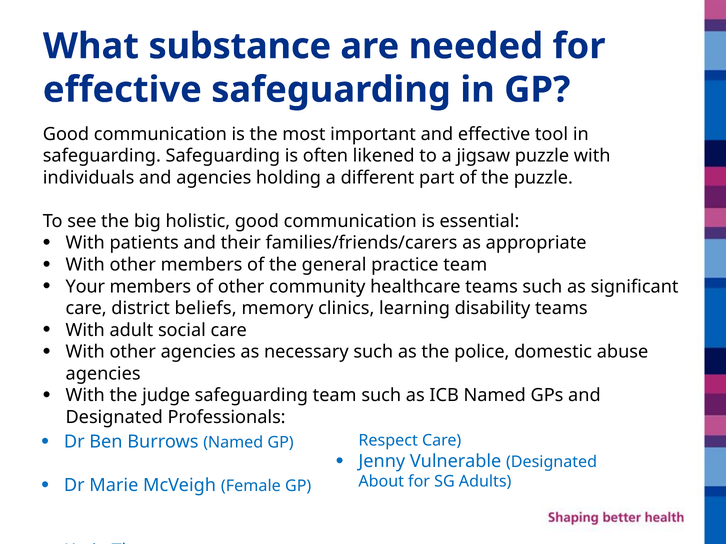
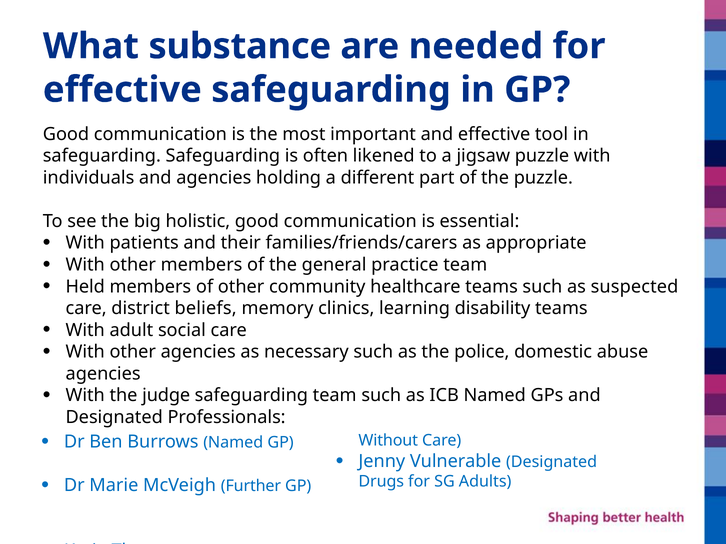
Your: Your -> Held (85, 287)
significant: significant -> suspected (634, 287)
Respect: Respect -> Without (388, 441)
Female: Female -> Further (251, 487)
About: About -> Drugs (381, 482)
